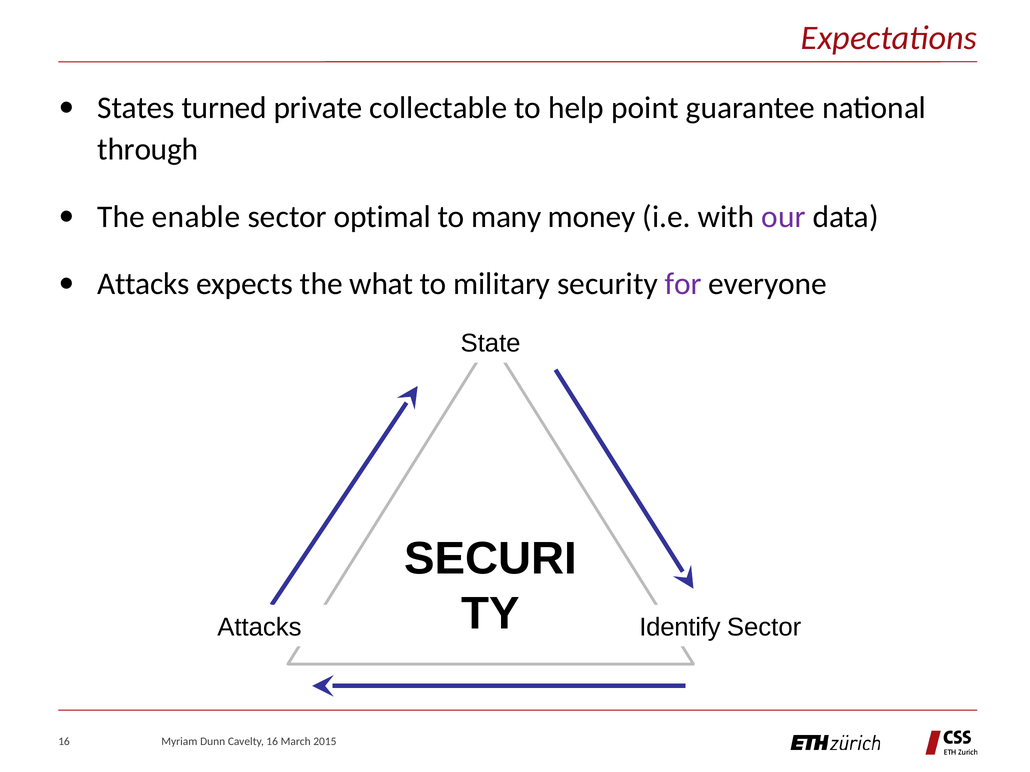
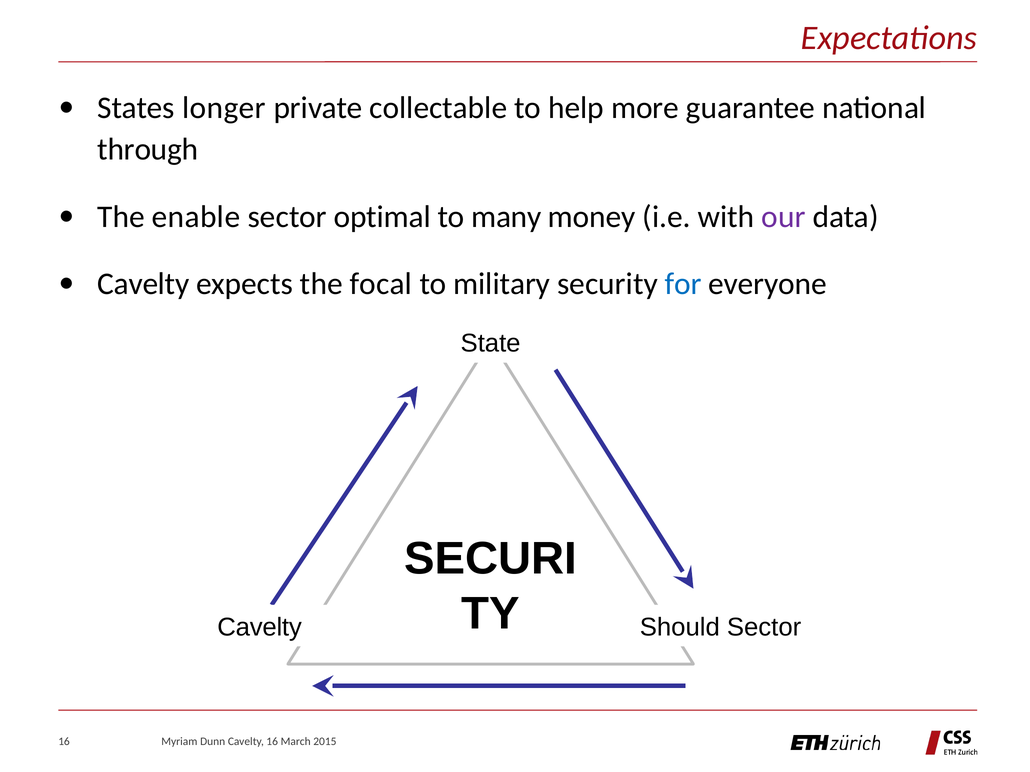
turned: turned -> longer (224, 108)
point: point -> more (645, 108)
Attacks: Attacks -> Cavelty (143, 284)
what: what -> focal (381, 284)
for colour: purple -> blue (683, 284)
Attacks: Attacks -> Cavelty (260, 628)
Identify: Identify -> Should (680, 628)
